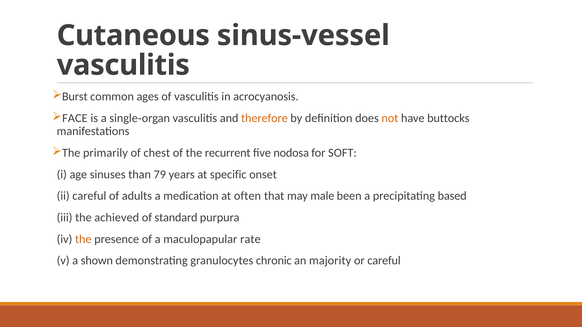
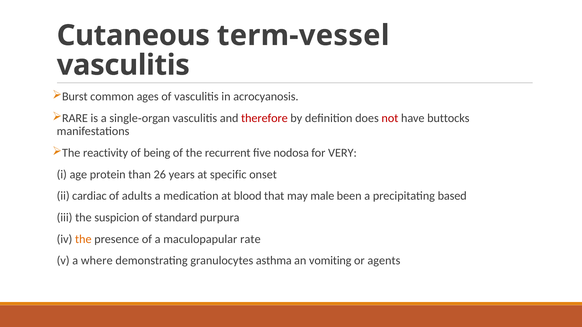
sinus‐vessel: sinus‐vessel -> term‐vessel (303, 36)
FACE: FACE -> RARE (75, 118)
therefore colour: orange -> red (264, 118)
not colour: orange -> red (390, 118)
primarily: primarily -> reactivity (106, 153)
chest: chest -> being (157, 153)
SOFT: SOFT -> VERY (342, 153)
sinuses: sinuses -> protein (108, 175)
79: 79 -> 26 (160, 175)
ii careful: careful -> cardiac (89, 196)
often: often -> blood (248, 196)
achieved: achieved -> suspicion (117, 218)
shown: shown -> where (97, 261)
chronic: chronic -> asthma (274, 261)
majority: majority -> vomiting (330, 261)
or careful: careful -> agents (384, 261)
